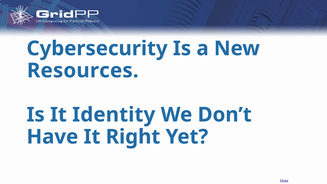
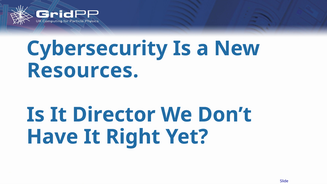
Identity: Identity -> Director (114, 115)
